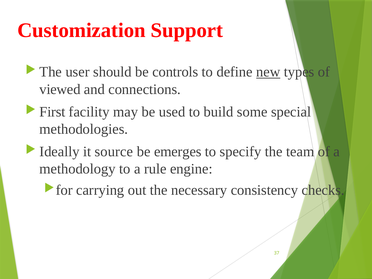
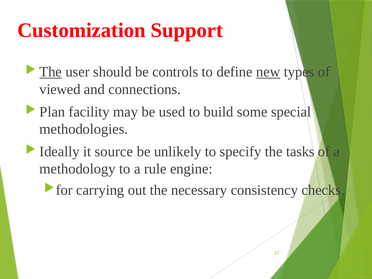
The underline: none -> present (51, 72)
First: First -> Plan (52, 112)
emerges: emerges -> unlikely (178, 152)
team: team -> tasks (300, 152)
